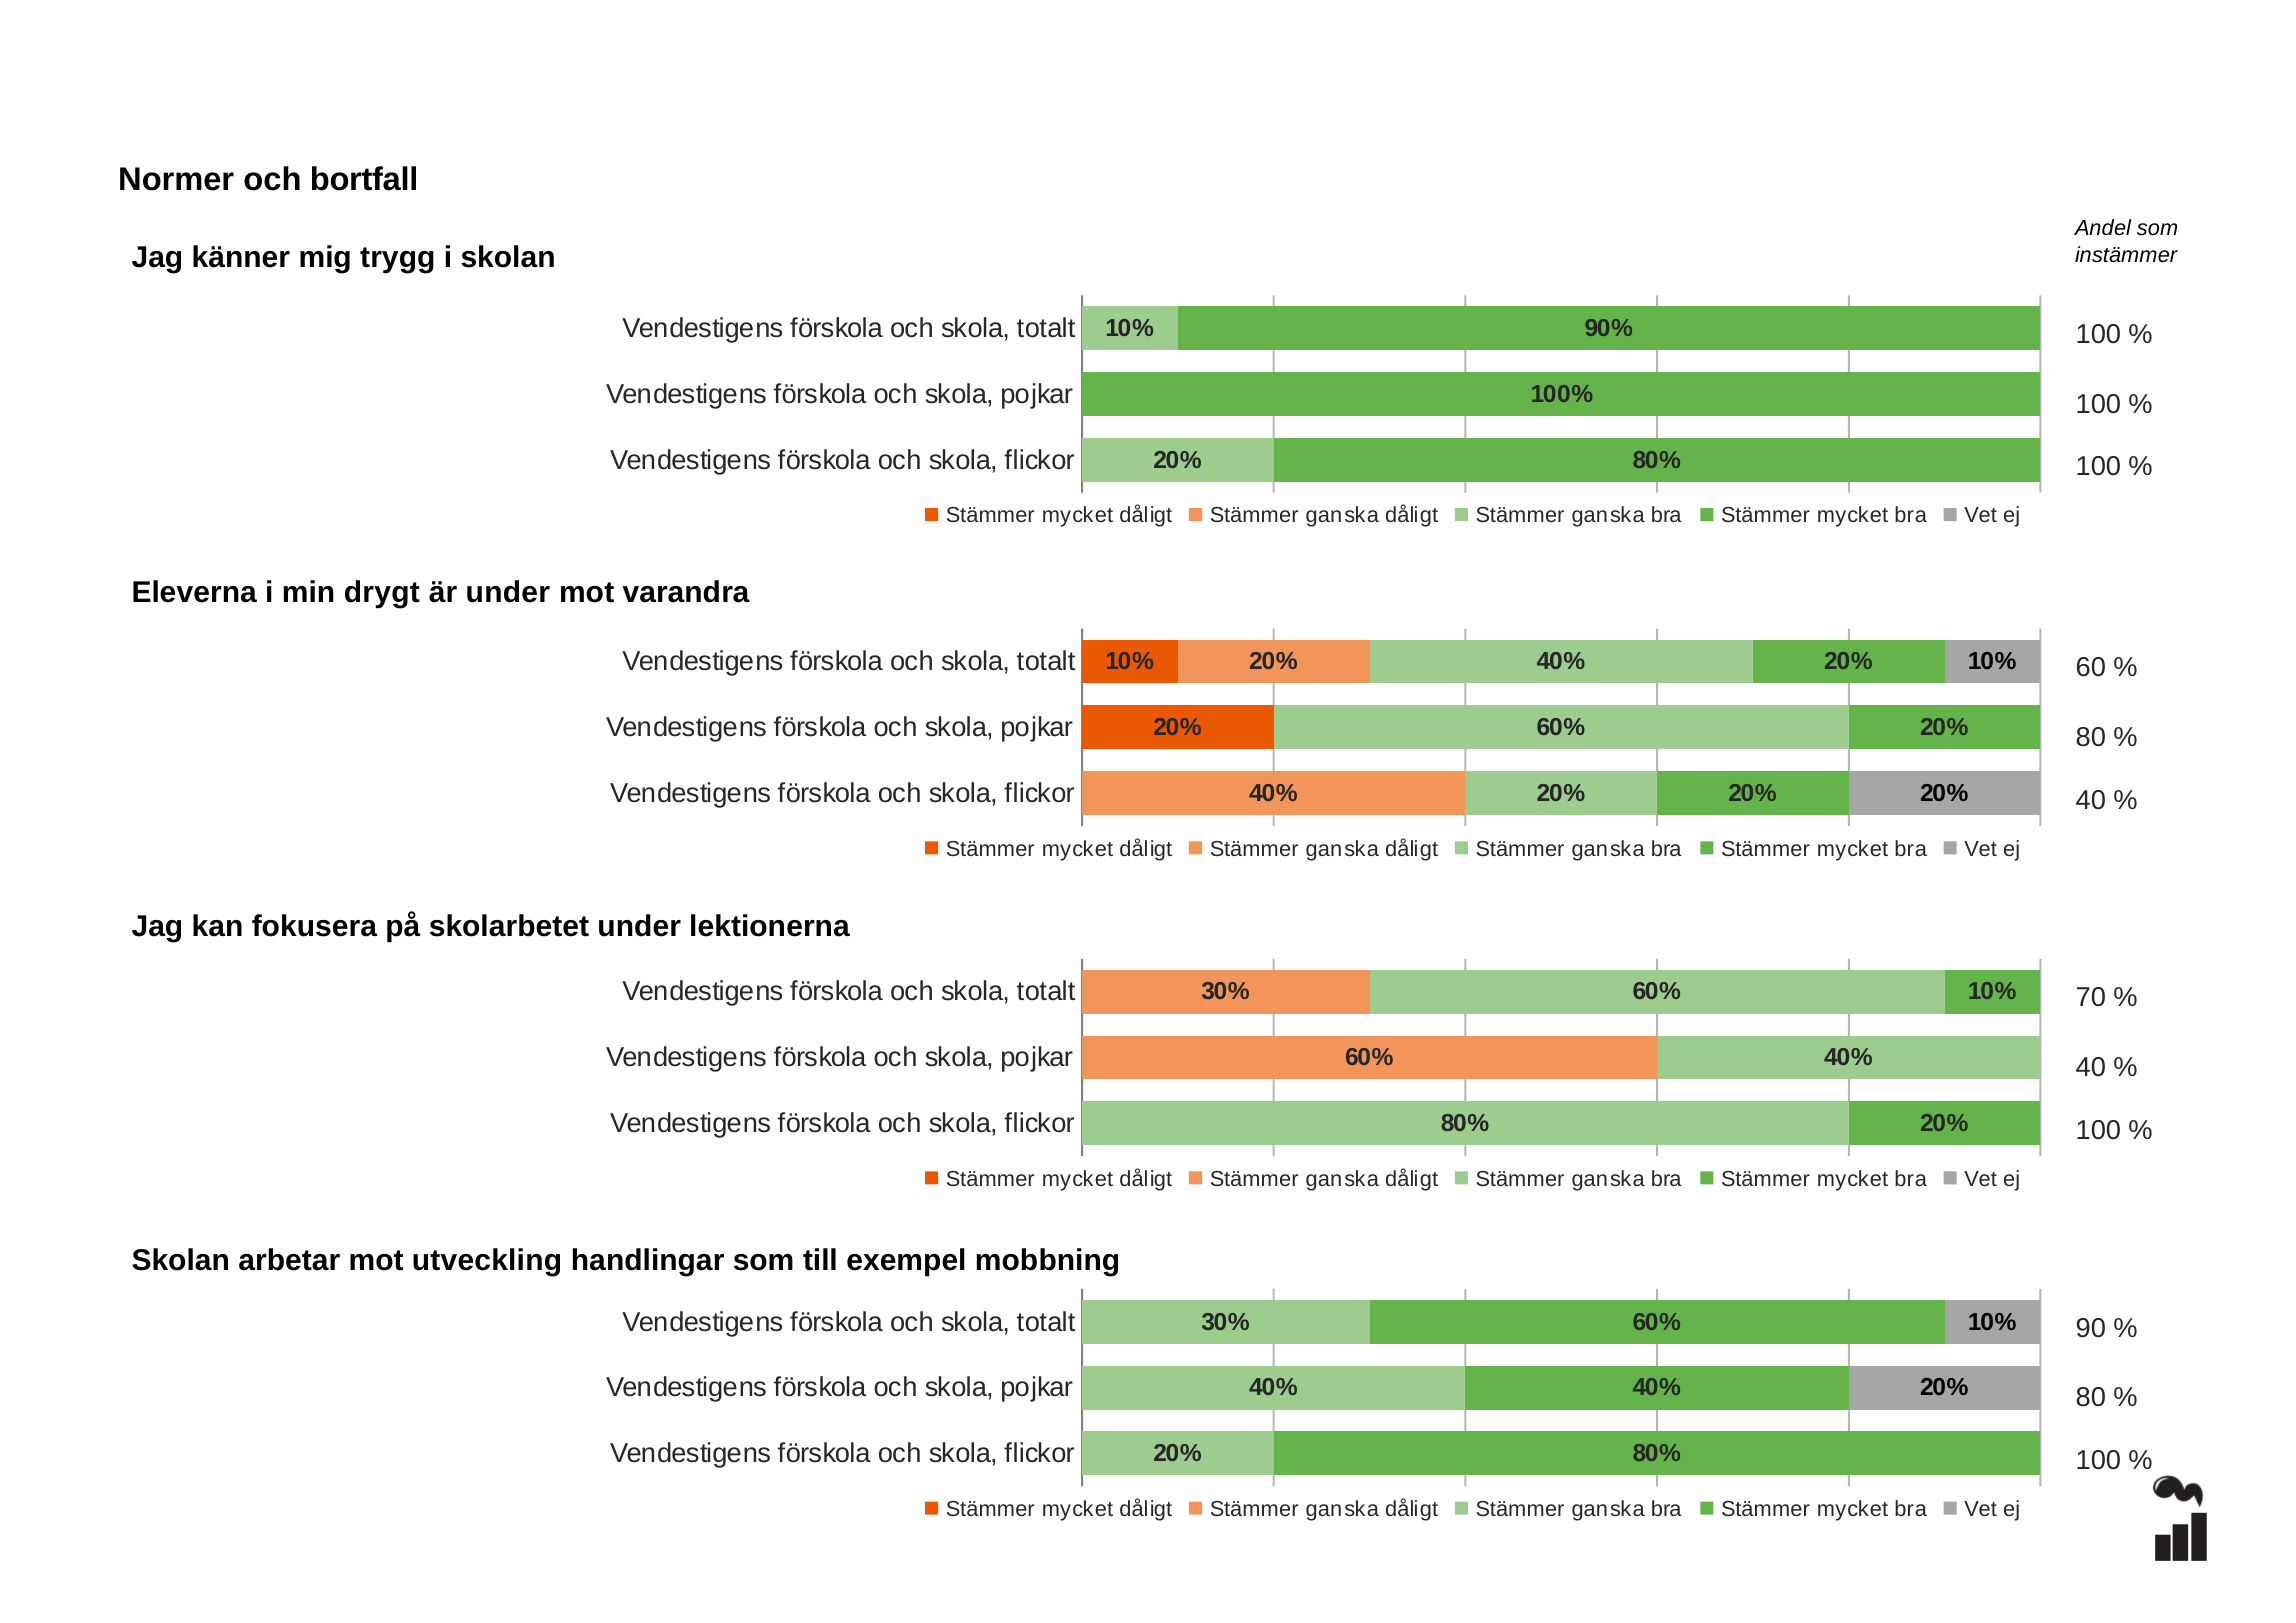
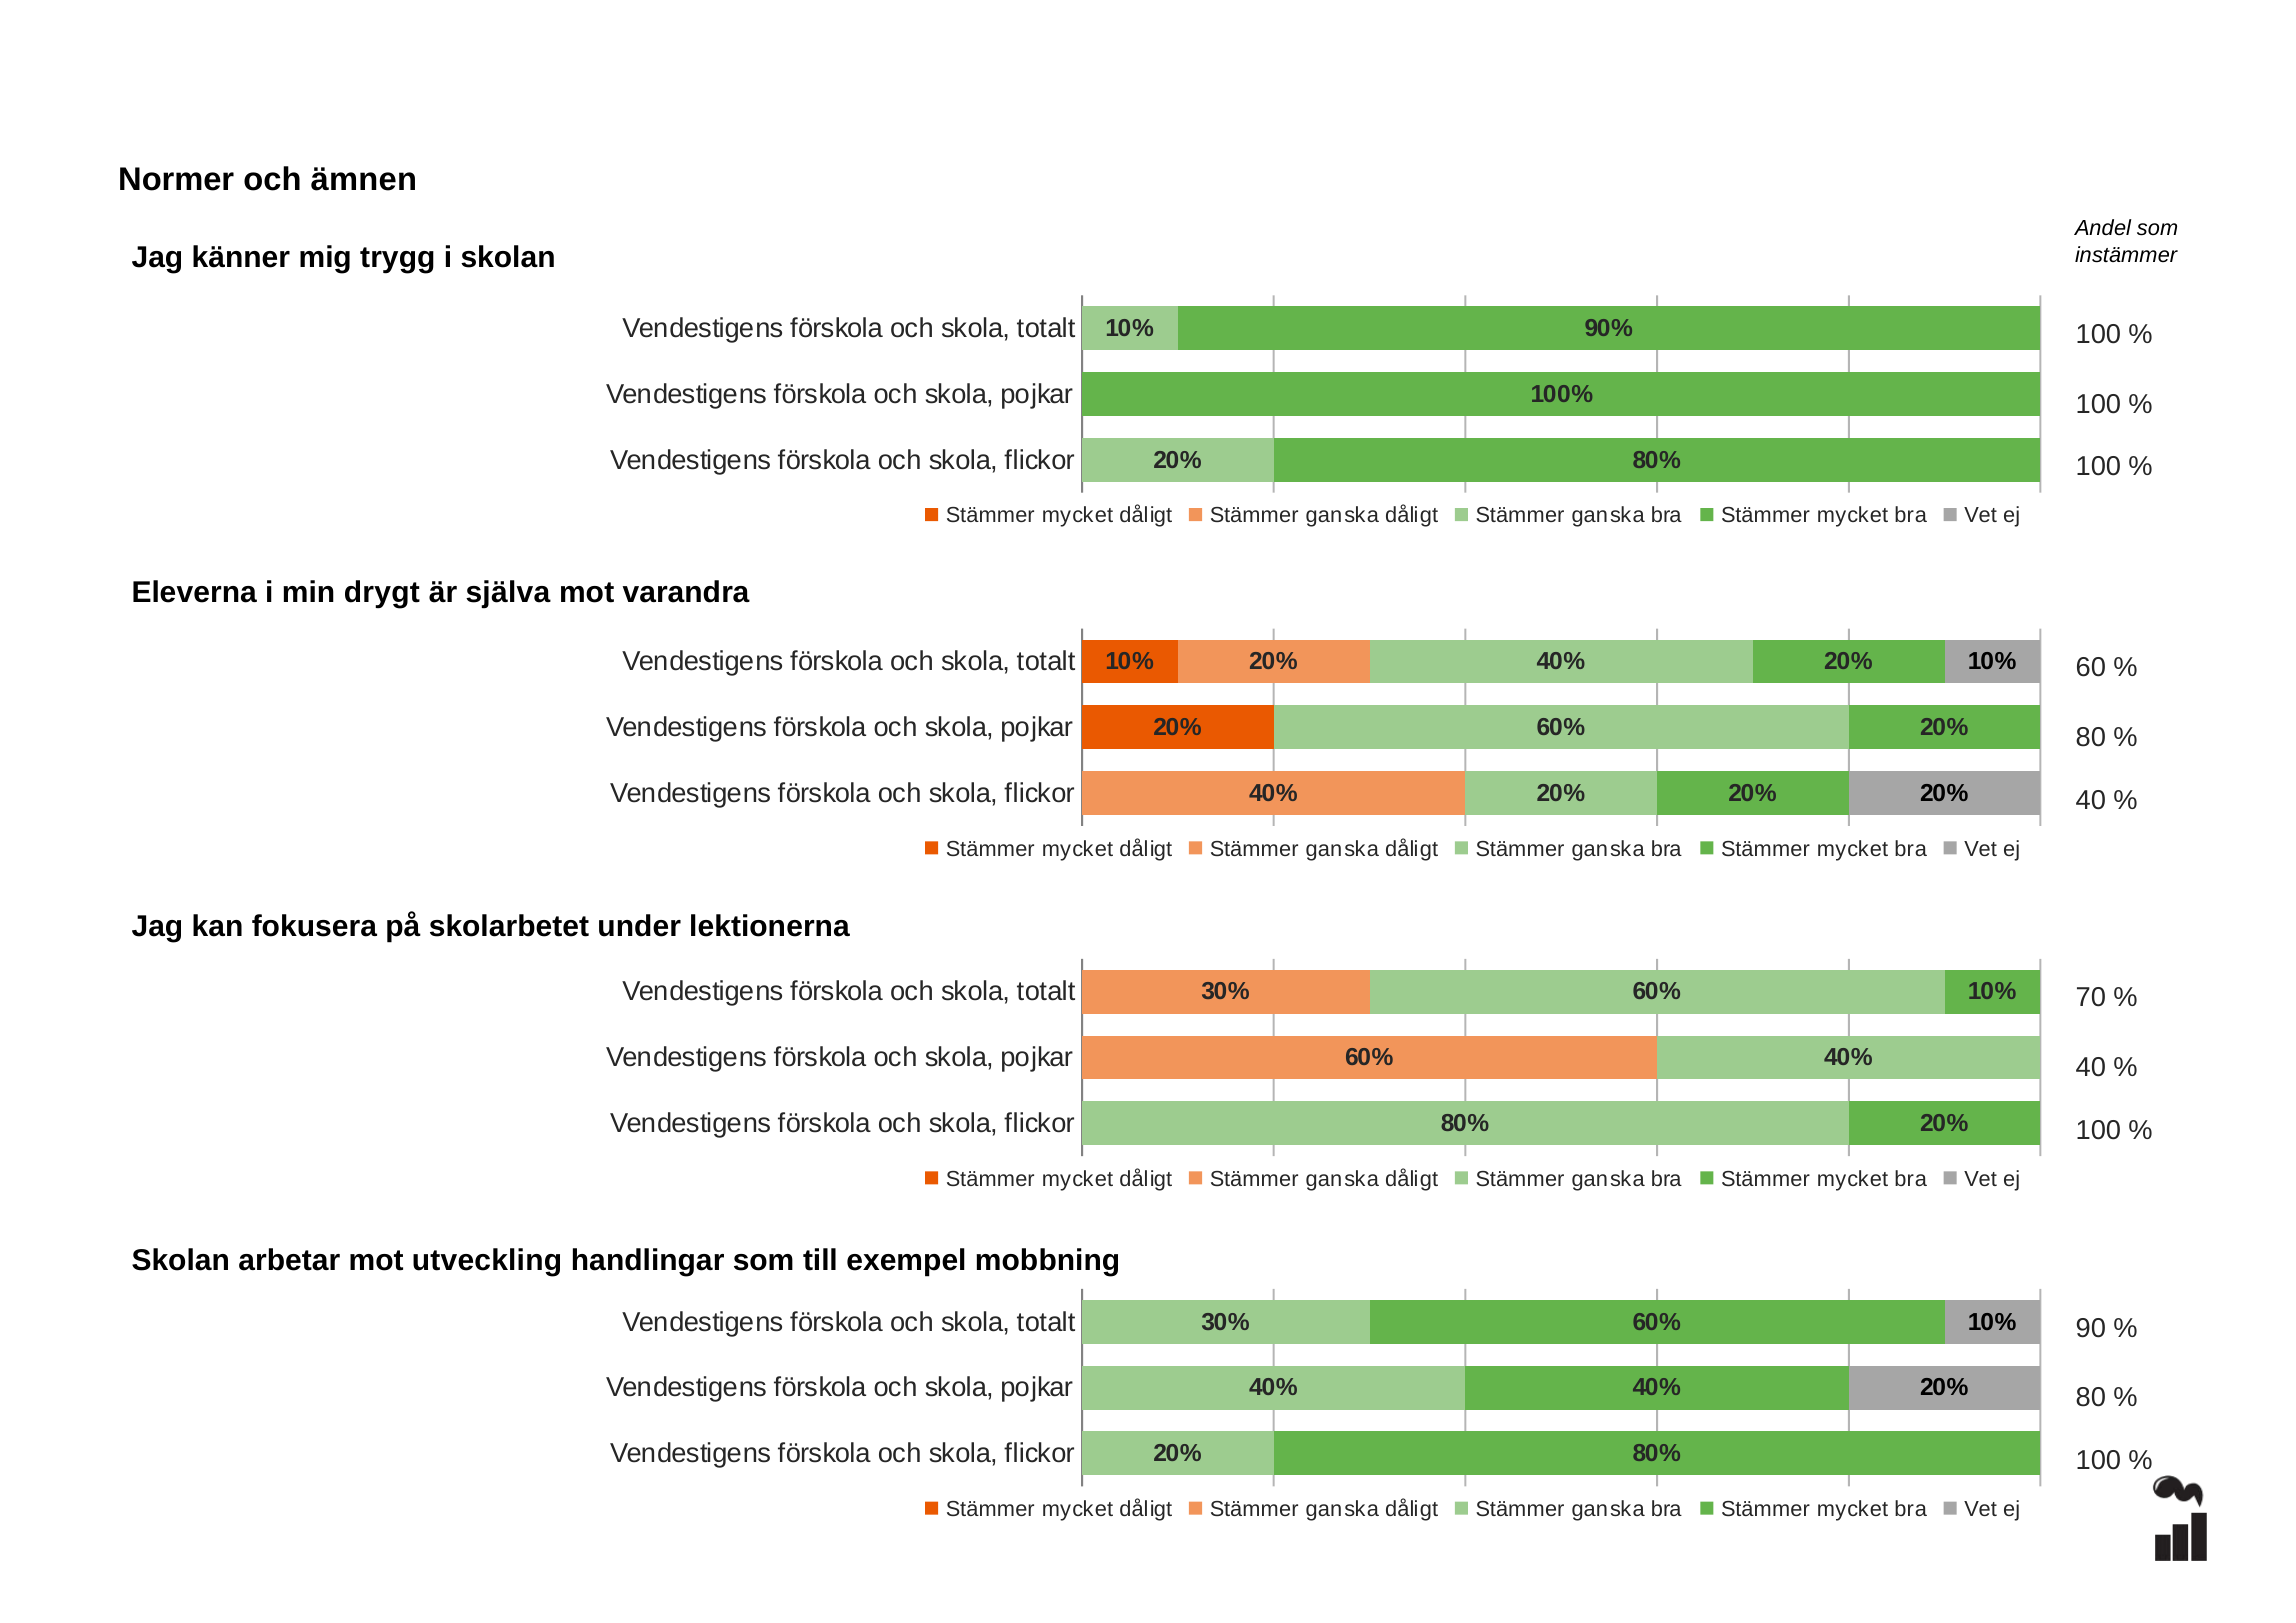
bortfall: bortfall -> ämnen (364, 180)
är under: under -> själva (508, 592)
